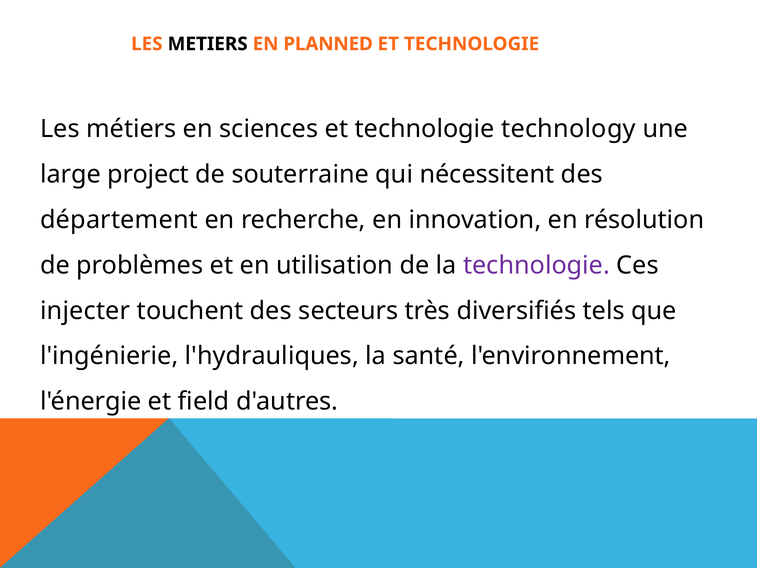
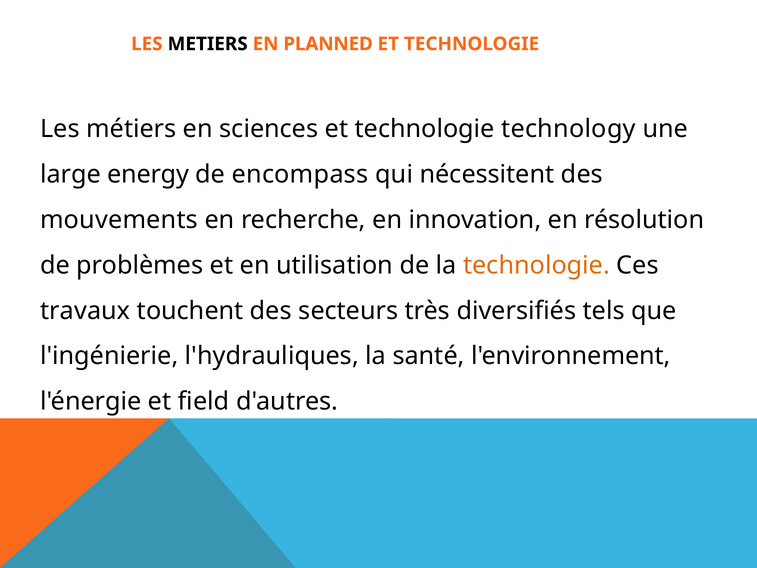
project: project -> energy (148, 174)
souterraine: souterraine -> encompass (300, 174)
département: département -> mouvements (119, 220)
technologie colour: purple -> orange (536, 265)
injecter: injecter -> travaux (85, 311)
